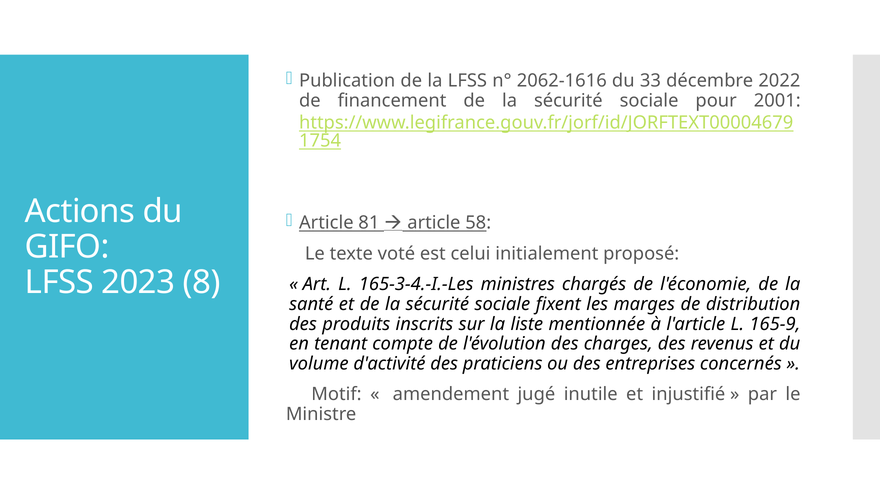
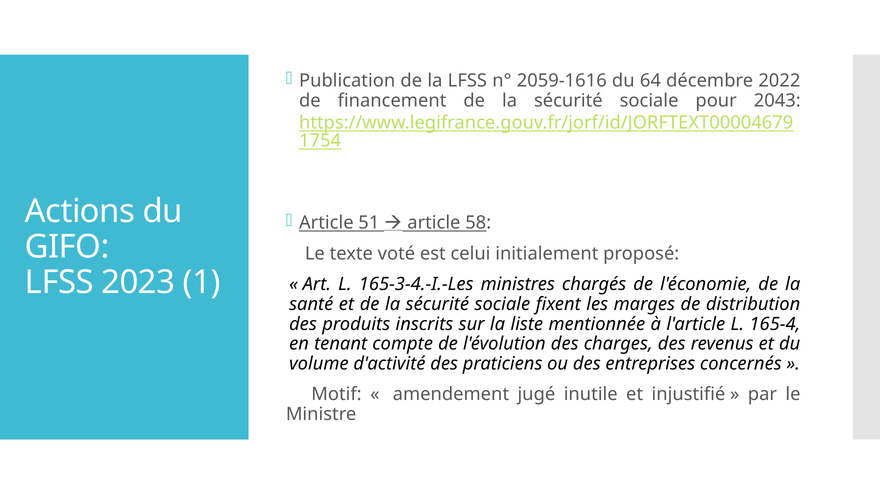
2062-1616: 2062-1616 -> 2059-1616 (562, 81)
33: 33 -> 64 (650, 81)
2001: 2001 -> 2043 (777, 101)
81: 81 -> 51 (369, 223)
8: 8 -> 1 (202, 283)
165-9: 165-9 -> 165-4 (775, 324)
